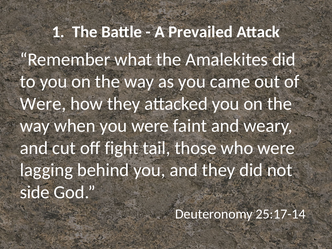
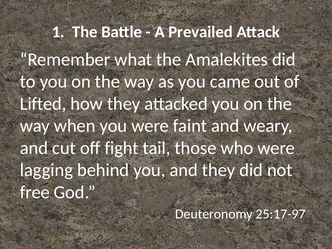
Were: Were -> Lifted (43, 104)
side: side -> free (35, 192)
25:17-14: 25:17-14 -> 25:17-97 (281, 214)
